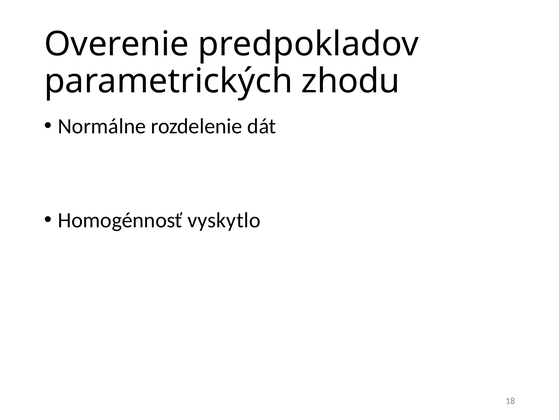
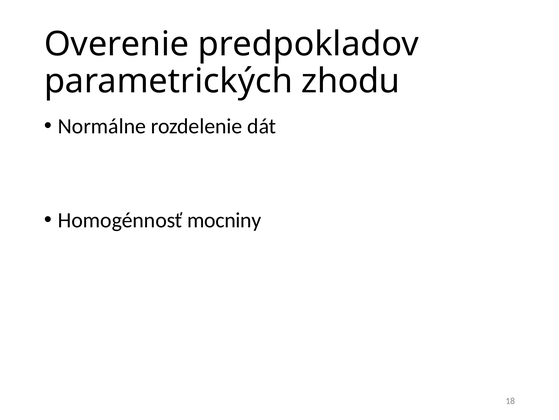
vyskytlo: vyskytlo -> mocniny (224, 220)
